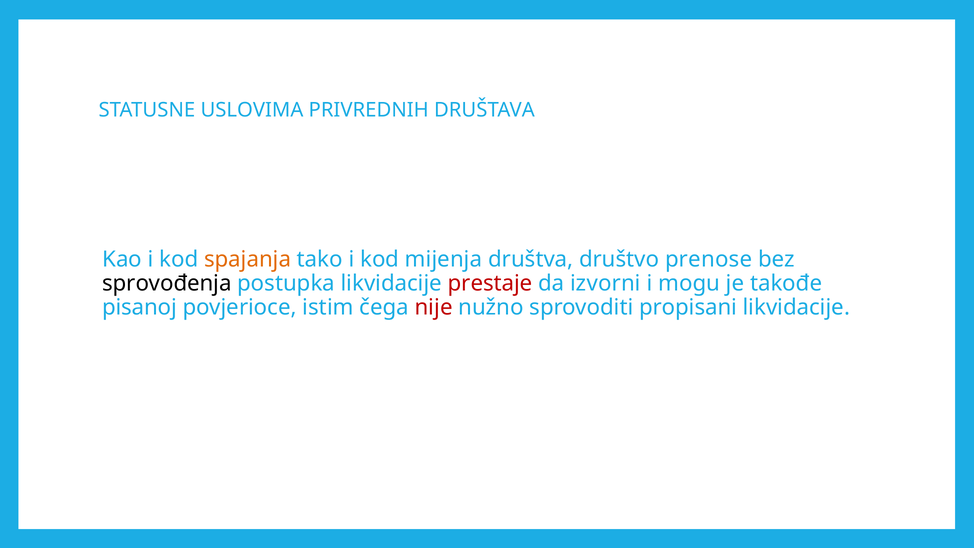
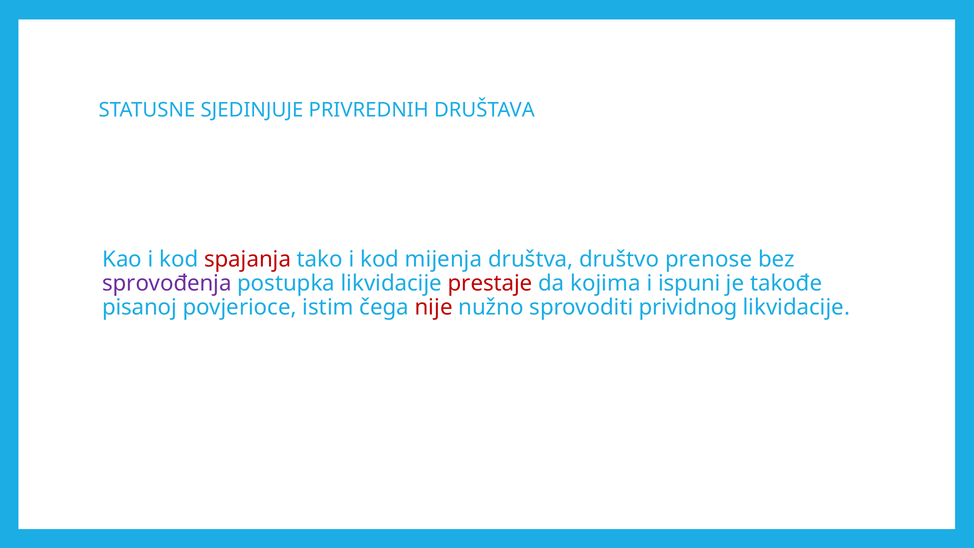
USLOVIMA: USLOVIMA -> SJEDINJUJE (252, 110)
spajanja colour: orange -> red (248, 259)
sprovođenja colour: black -> purple (167, 283)
izvorni: izvorni -> kojima (605, 283)
mogu: mogu -> ispuni (689, 283)
propisani: propisani -> prividnog (688, 307)
